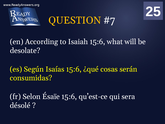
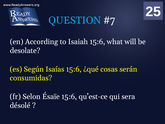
QUESTION colour: yellow -> light blue (75, 20)
